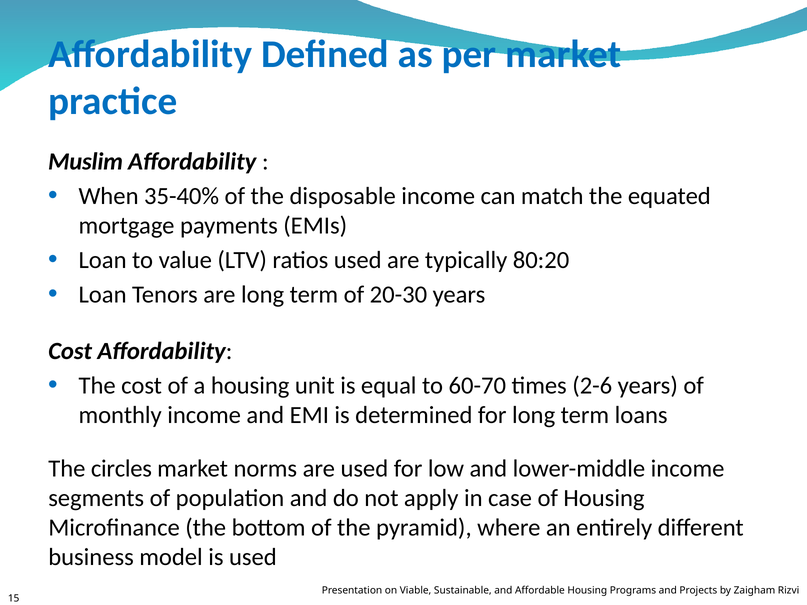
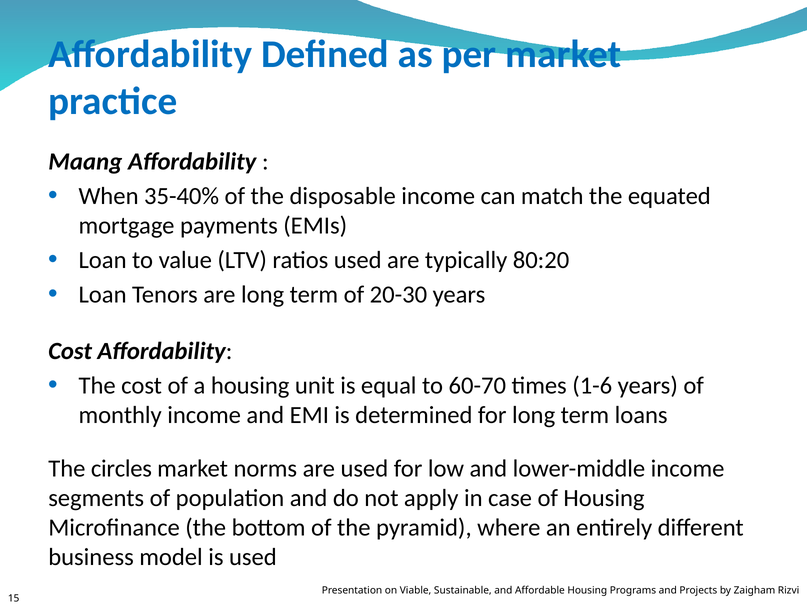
Muslim: Muslim -> Maang (85, 162)
2-6: 2-6 -> 1-6 (592, 386)
